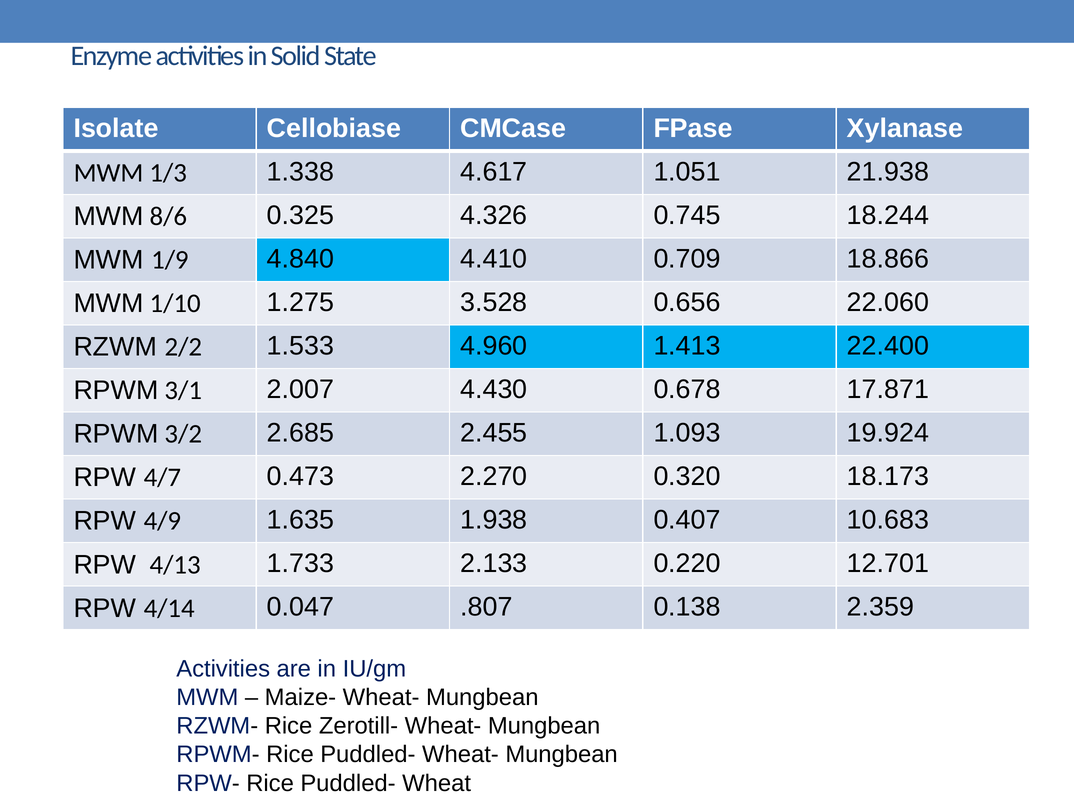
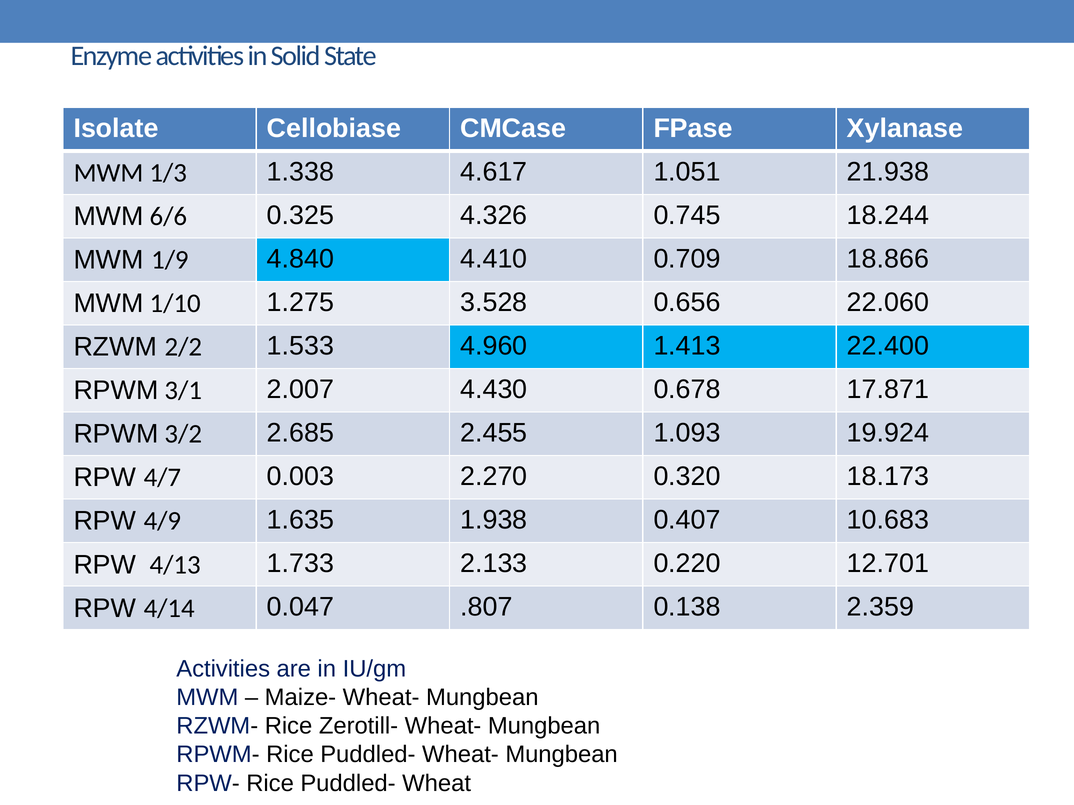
8/6: 8/6 -> 6/6 (168, 217)
0.473: 0.473 -> 0.003 (300, 477)
